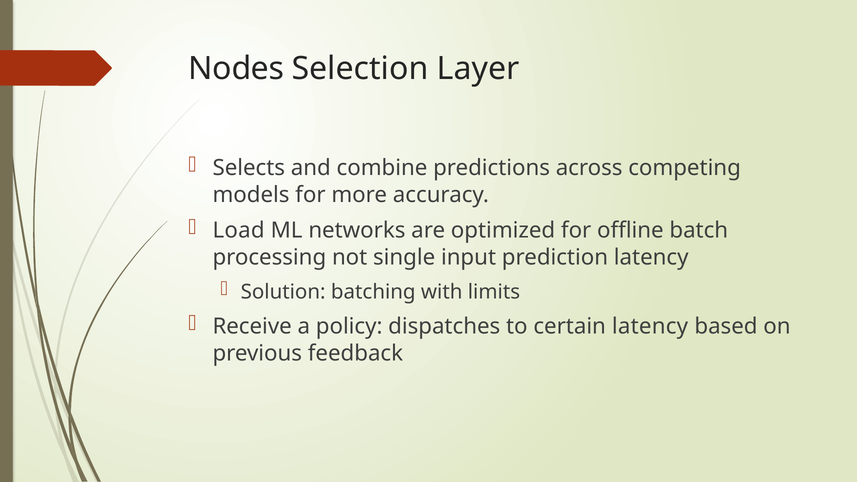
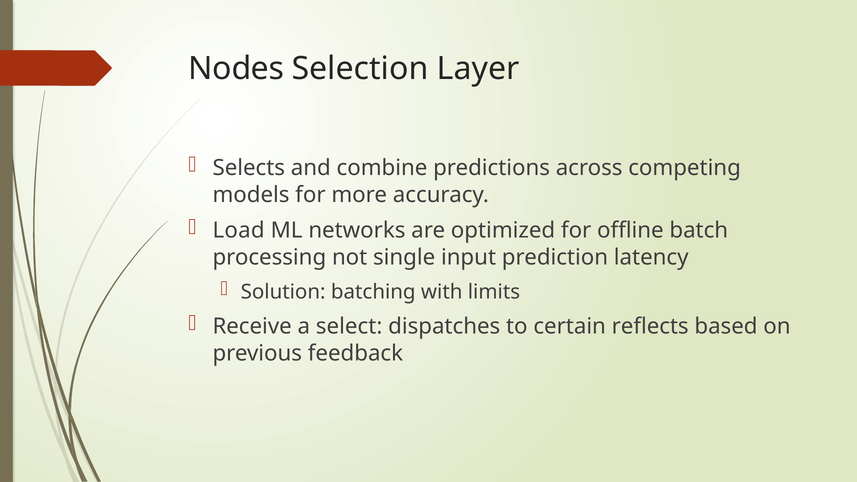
policy: policy -> select (349, 327)
certain latency: latency -> reflects (650, 327)
